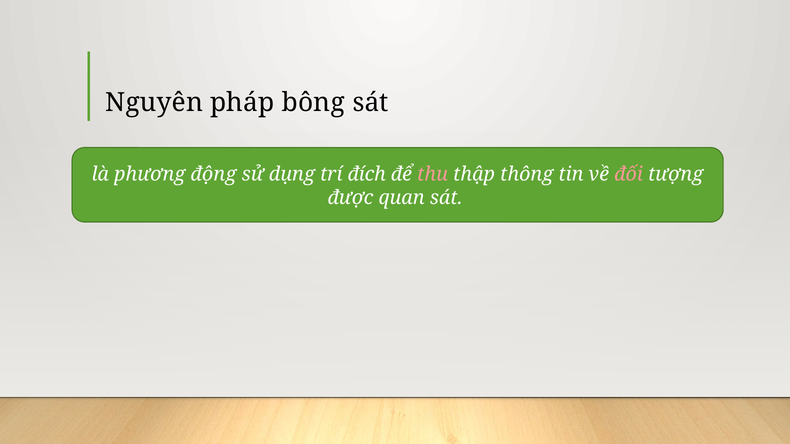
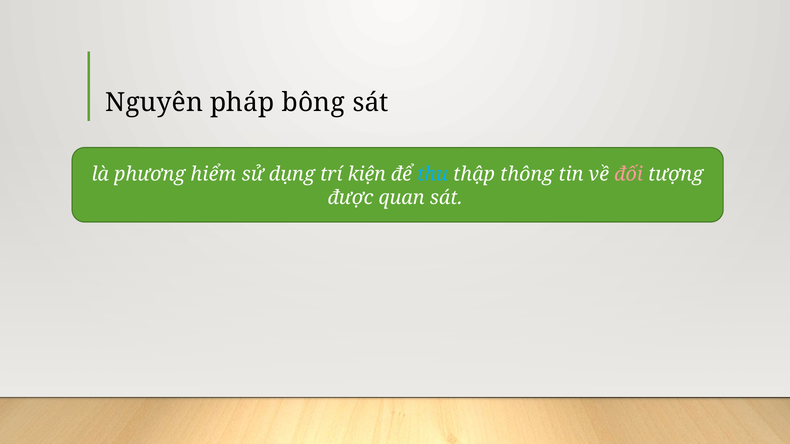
động: động -> hiểm (213, 174)
đích: đích -> kiện (367, 174)
thu colour: pink -> light blue (432, 174)
